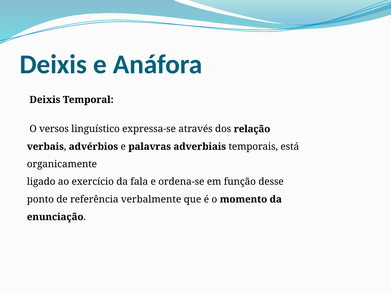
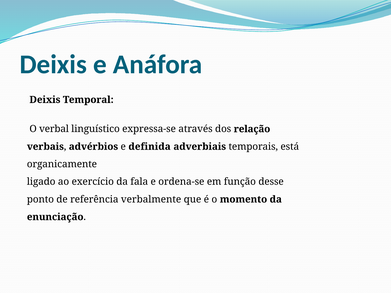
versos: versos -> verbal (54, 129)
palavras: palavras -> definida (150, 147)
